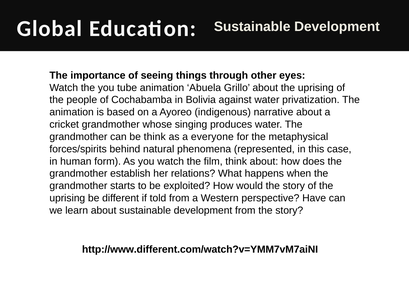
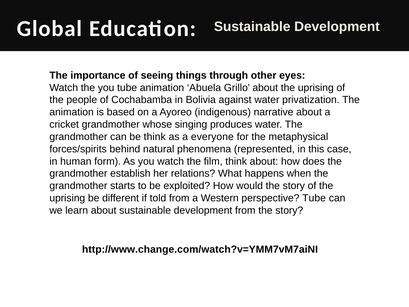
perspective Have: Have -> Tube (314, 198)
http://www.different.com/watch?v=YMM7vM7aiNI: http://www.different.com/watch?v=YMM7vM7aiNI -> http://www.change.com/watch?v=YMM7vM7aiNI (200, 249)
